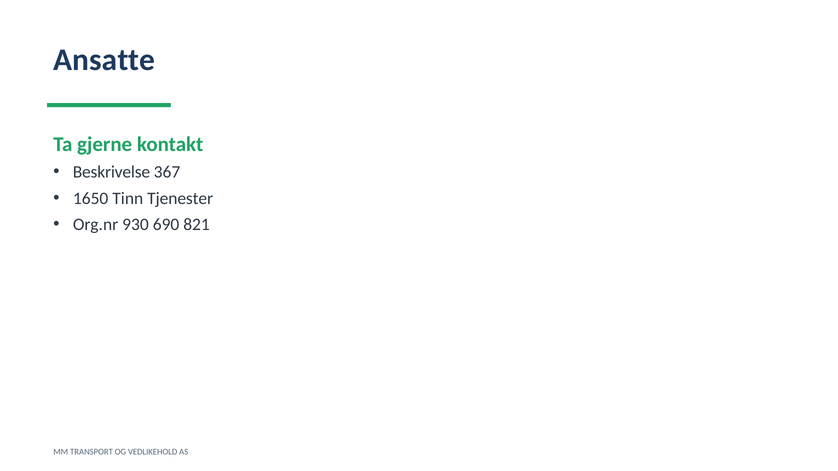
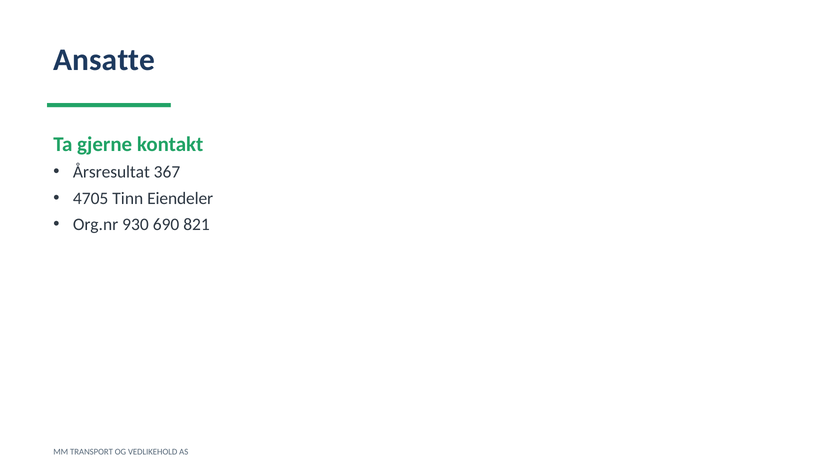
Beskrivelse: Beskrivelse -> Årsresultat (111, 172)
1650: 1650 -> 4705 (91, 199)
Tjenester: Tjenester -> Eiendeler (180, 199)
